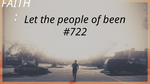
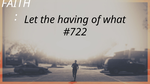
people: people -> having (73, 20)
been: been -> what (114, 20)
